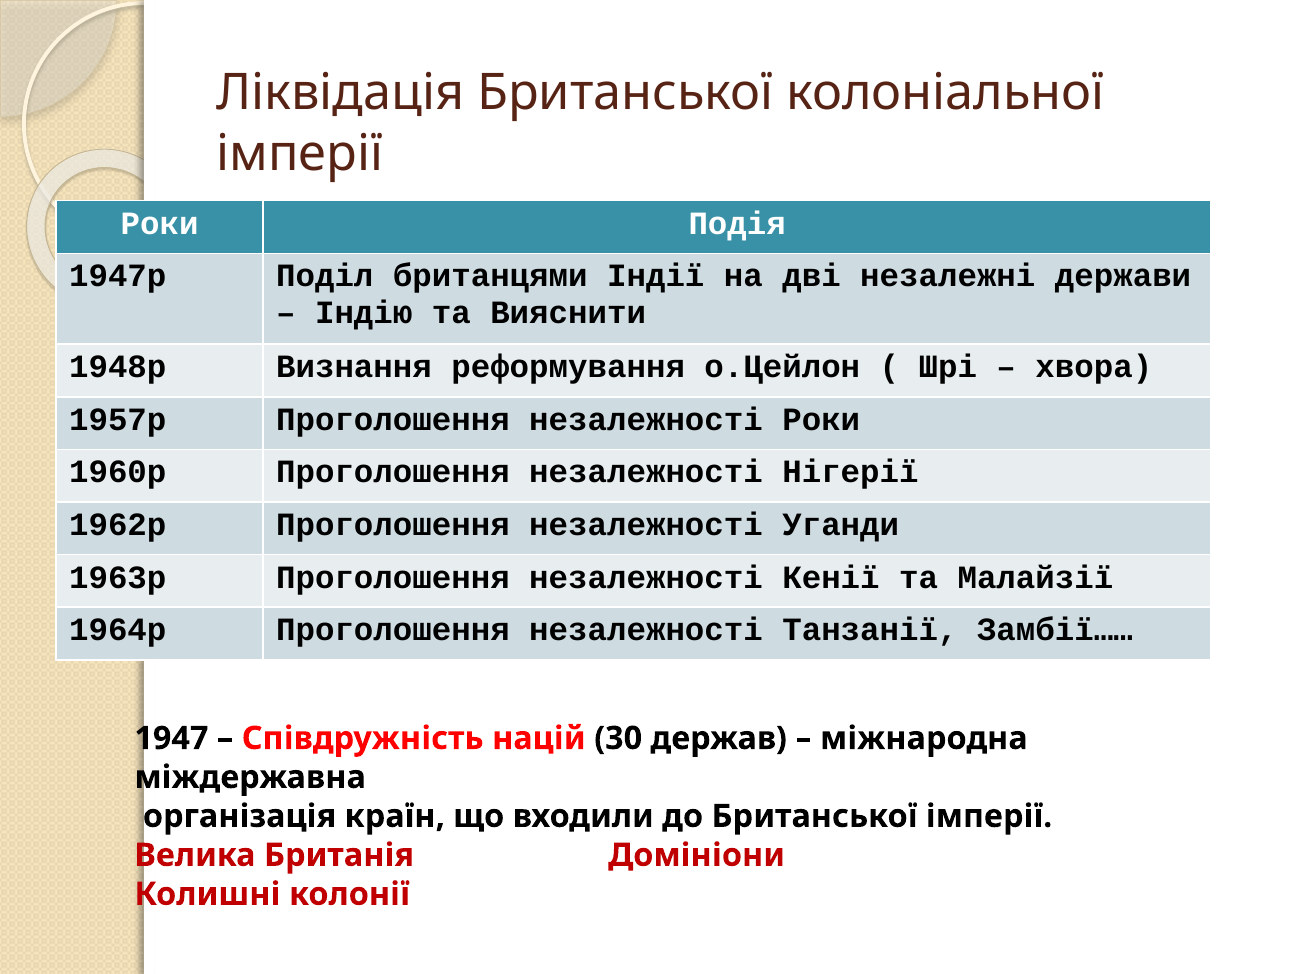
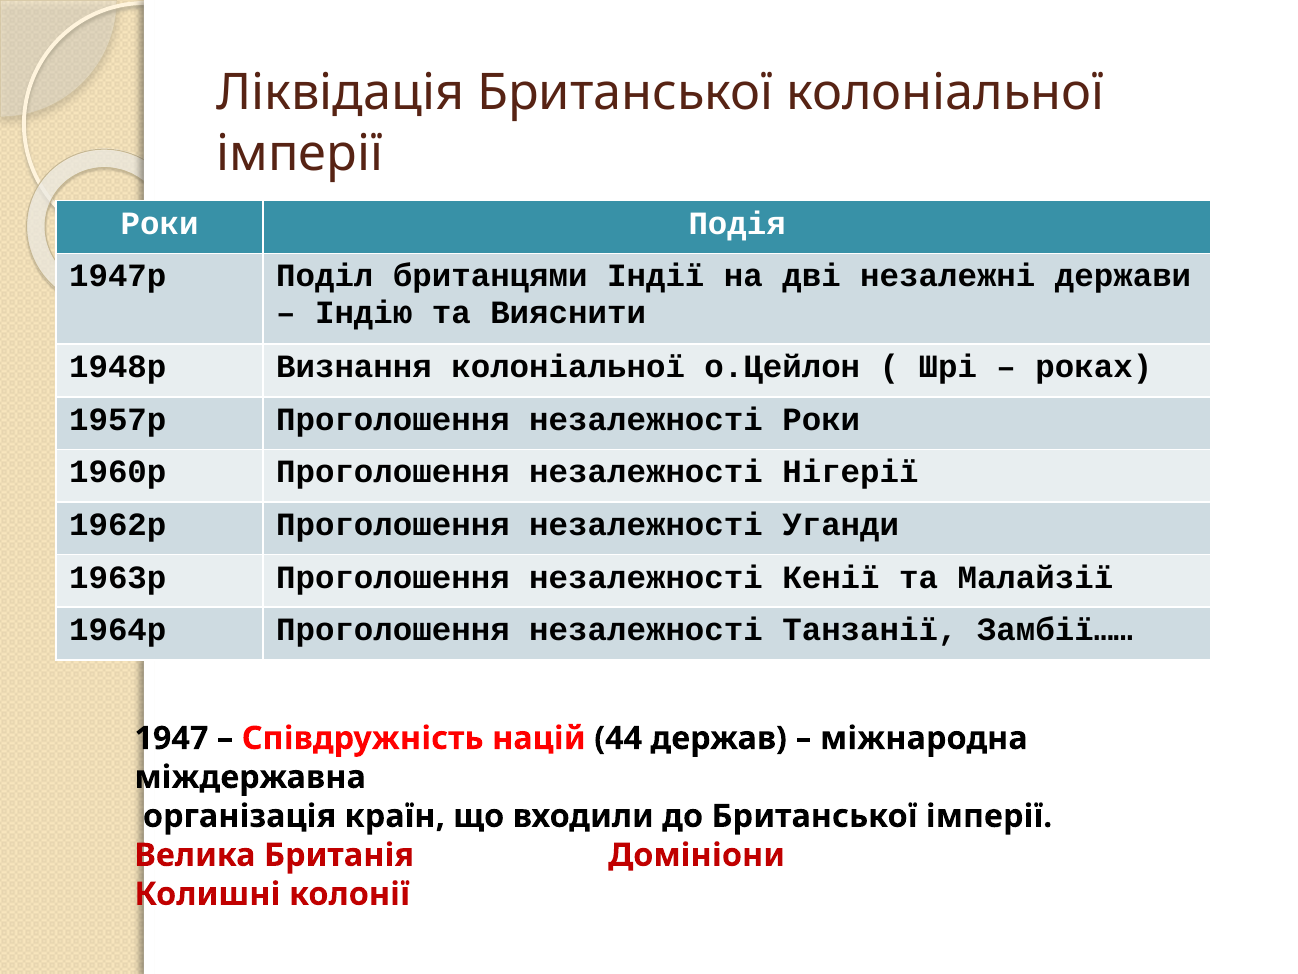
Визнання реформування: реформування -> колоніальної (568, 367)
хвора: хвора -> роках (1094, 367)
30: 30 -> 44 (618, 738)
